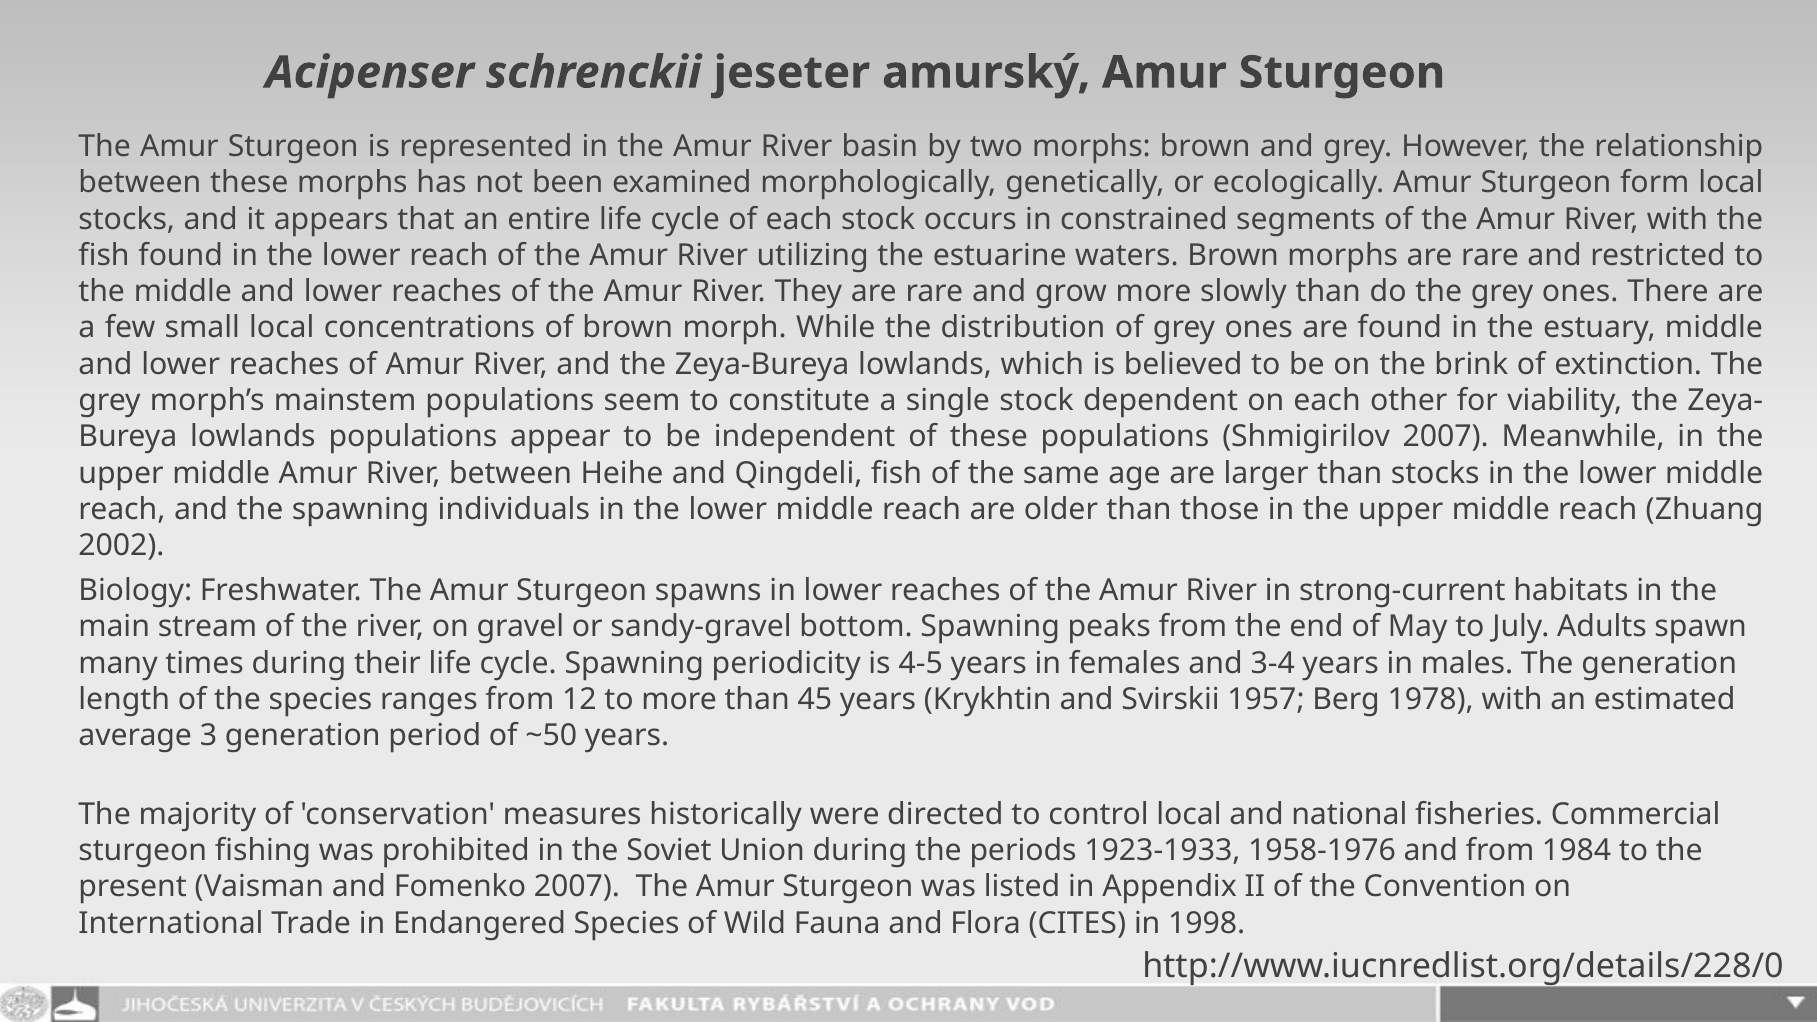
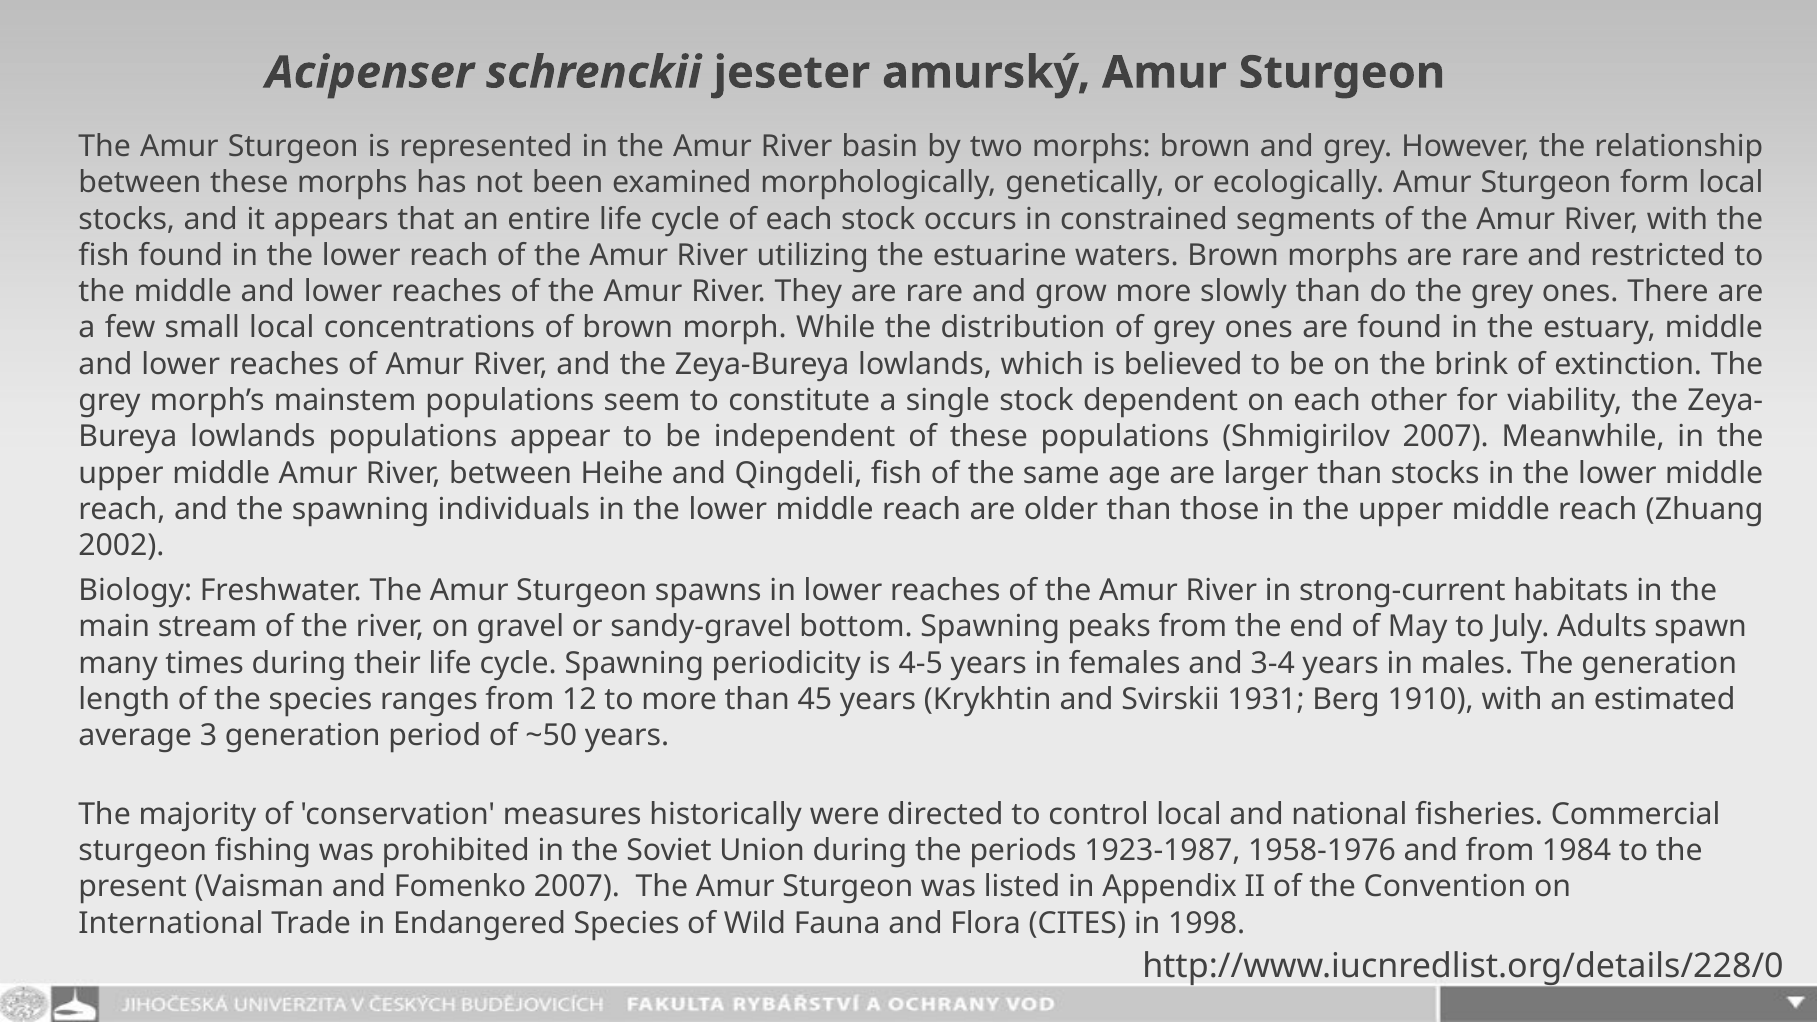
1957: 1957 -> 1931 (1266, 699)
1978: 1978 -> 1910 (1431, 699)
1923-1933: 1923-1933 -> 1923-1987 (1162, 851)
